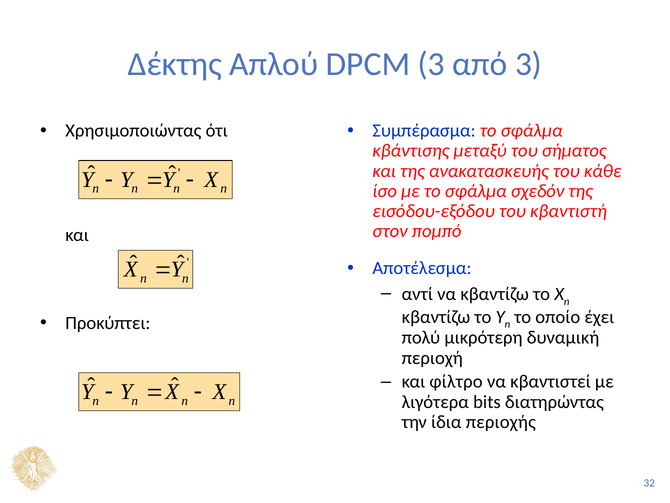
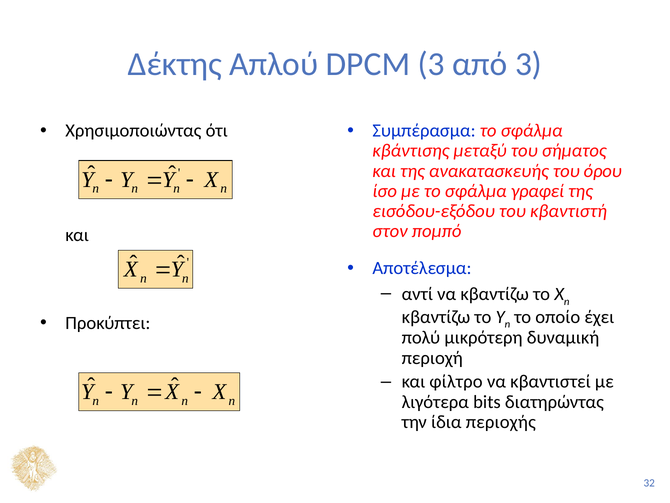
κάθε: κάθε -> όρου (603, 171)
σχεδόν: σχεδόν -> γραφεί (538, 191)
